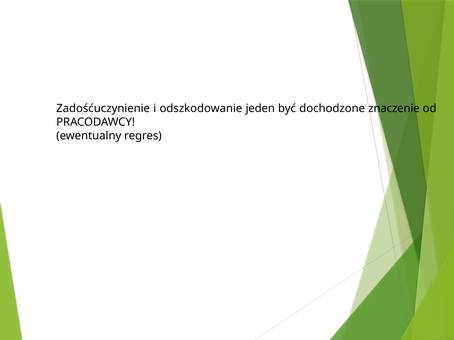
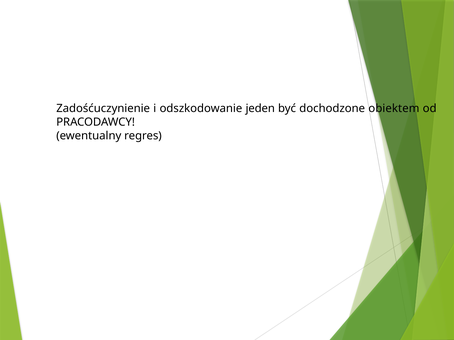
znaczenie: znaczenie -> obiektem (394, 109)
